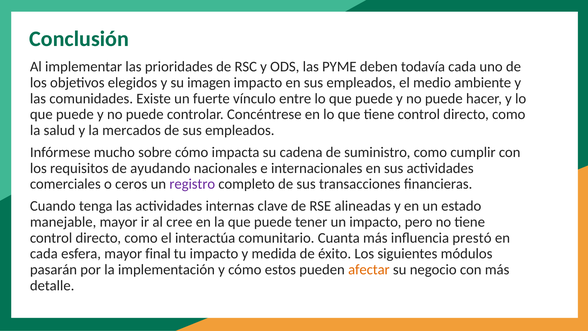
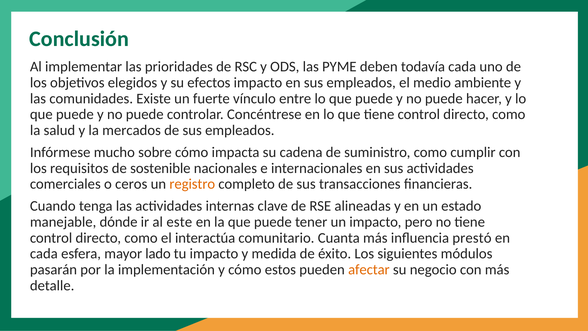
imagen: imagen -> efectos (209, 83)
ayudando: ayudando -> sostenible (160, 168)
registro colour: purple -> orange (192, 184)
manejable mayor: mayor -> dónde (119, 222)
cree: cree -> este (179, 222)
final: final -> lado (158, 254)
